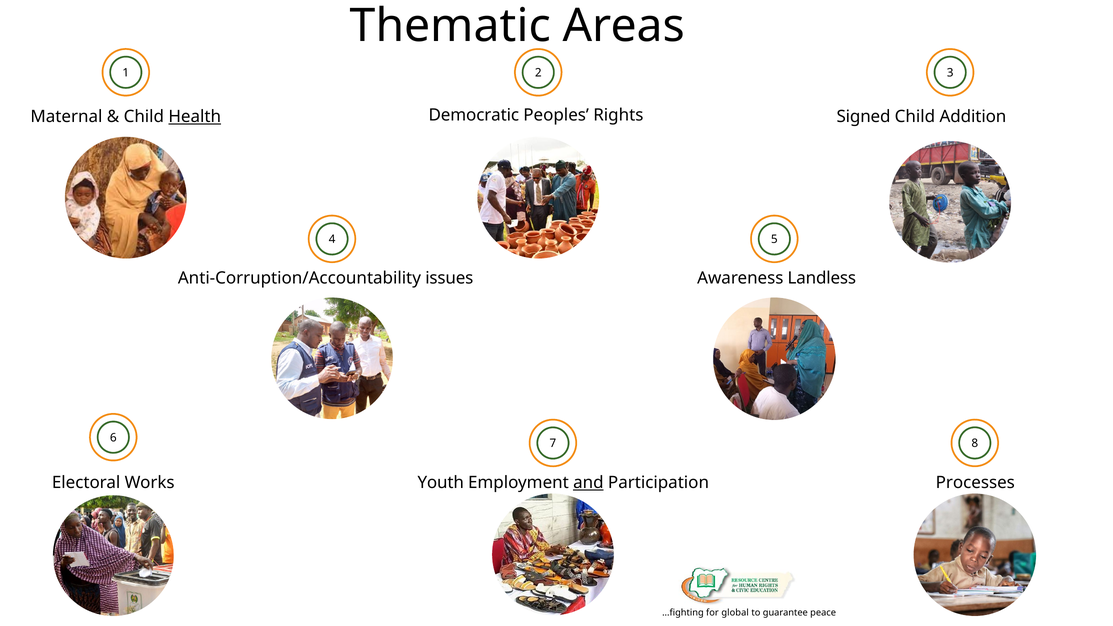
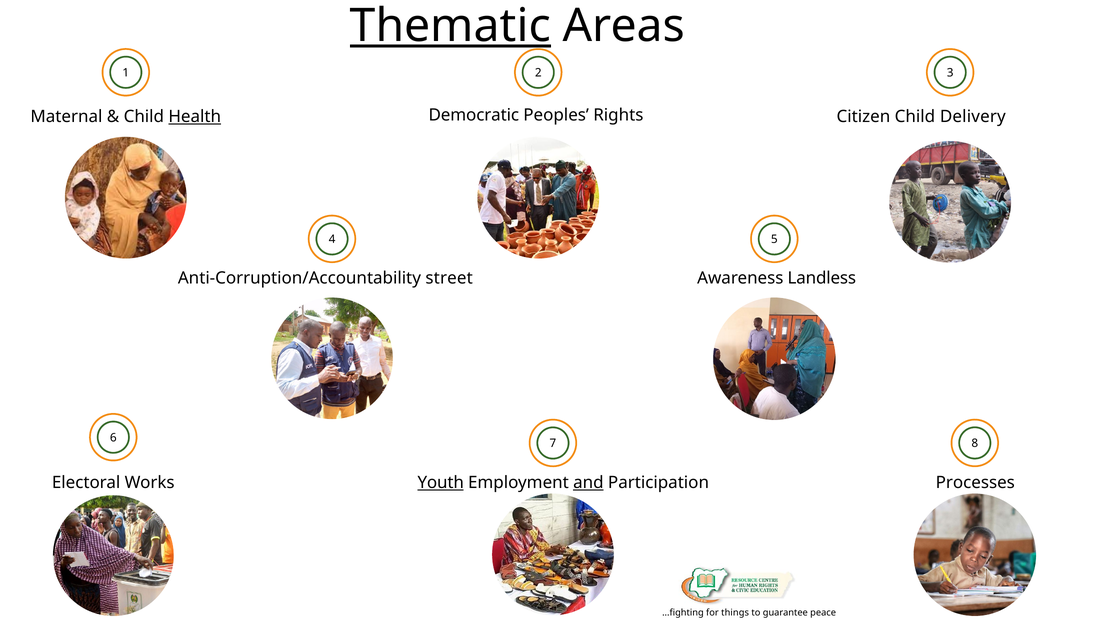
Thematic underline: none -> present (450, 26)
Signed: Signed -> Citizen (863, 117)
Addition: Addition -> Delivery (973, 117)
issues: issues -> street (449, 278)
Youth underline: none -> present (441, 483)
global: global -> things (735, 613)
